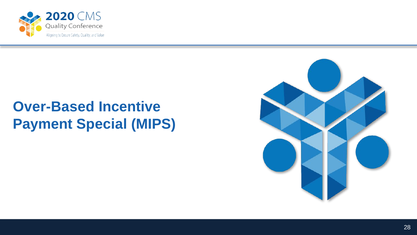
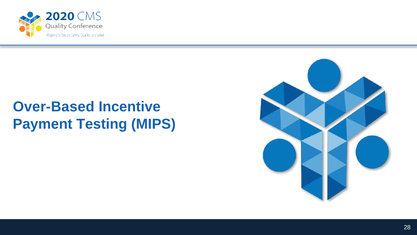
Special: Special -> Testing (102, 124)
